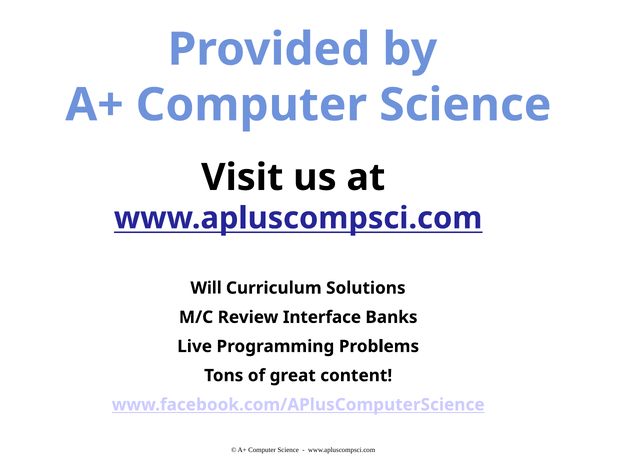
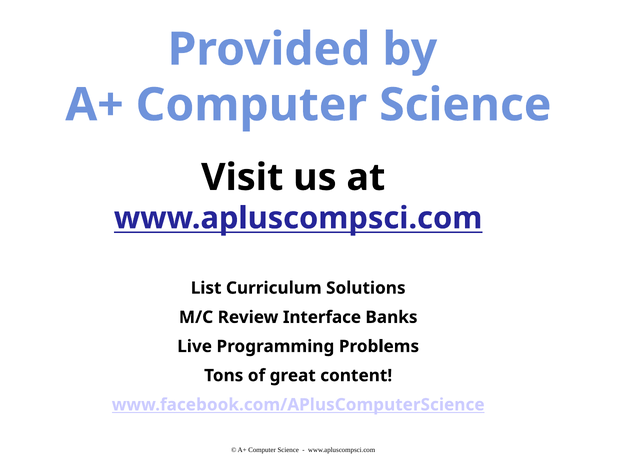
Will: Will -> List (206, 288)
